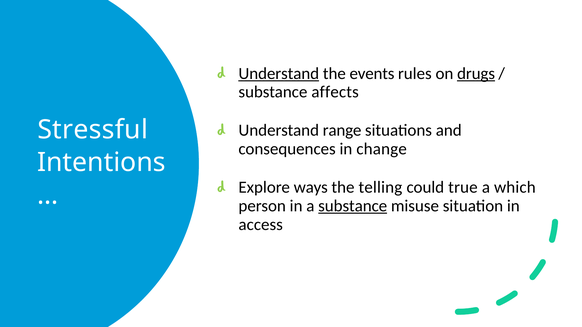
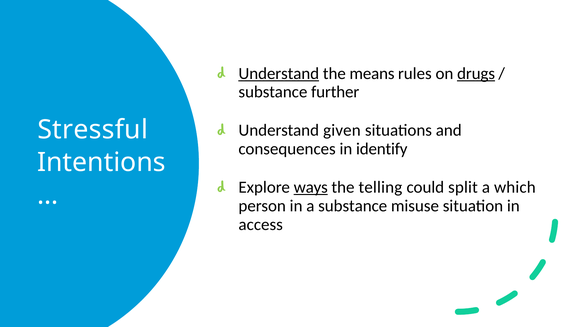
events: events -> means (372, 73)
affects: affects -> further (335, 92)
range: range -> given (342, 131)
change: change -> identify (382, 149)
ways underline: none -> present (311, 188)
true: true -> split (463, 188)
substance underline: present -> none (353, 206)
